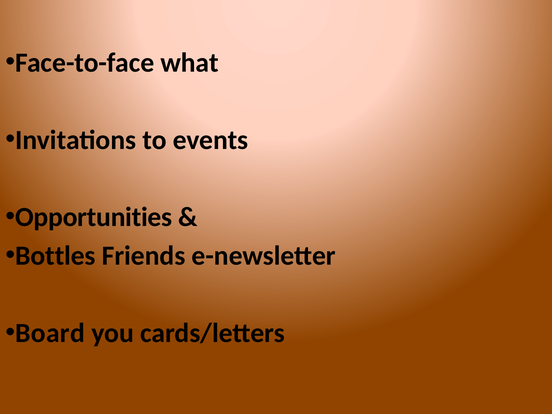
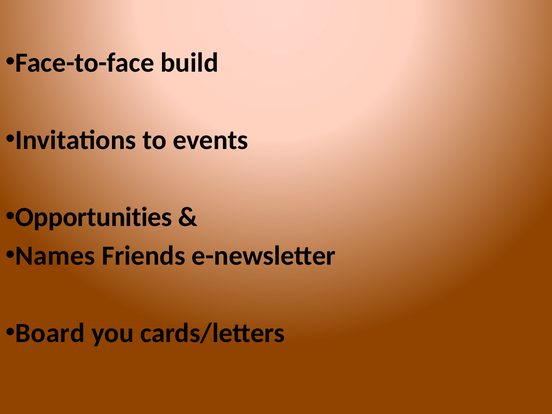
what: what -> build (189, 63)
Bottles: Bottles -> Names (55, 256)
